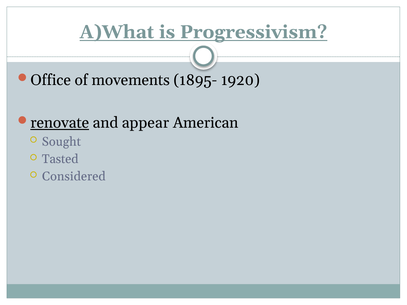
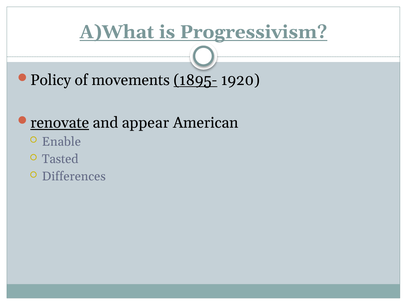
Office: Office -> Policy (51, 80)
1895- underline: none -> present (195, 80)
Sought: Sought -> Enable (61, 142)
Considered: Considered -> Differences (74, 177)
